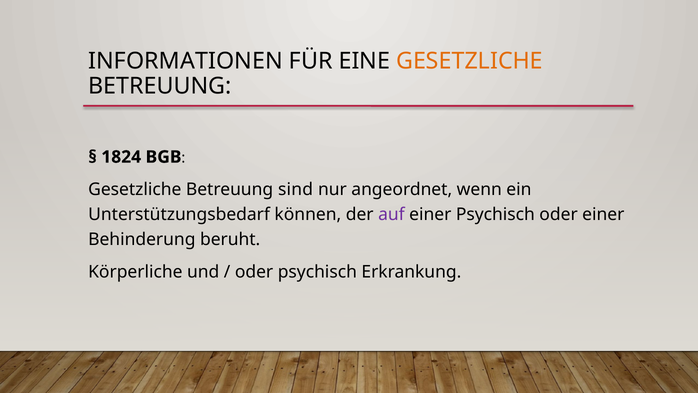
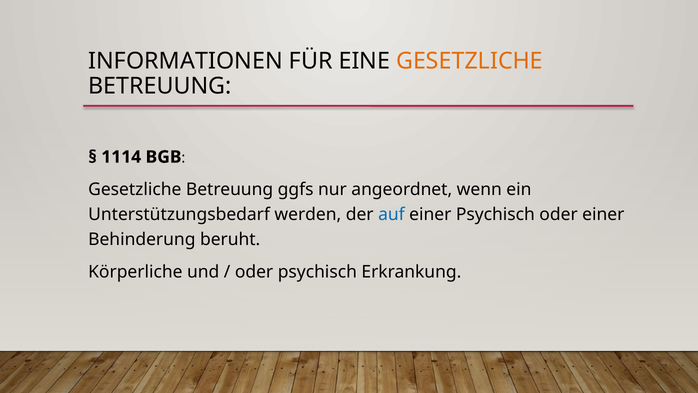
1824: 1824 -> 1114 (121, 157)
sind: sind -> ggfs (296, 189)
können: können -> werden (308, 214)
auf colour: purple -> blue (391, 214)
